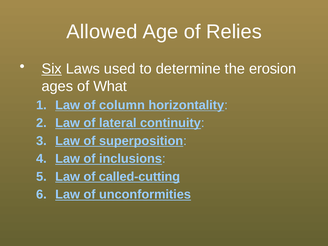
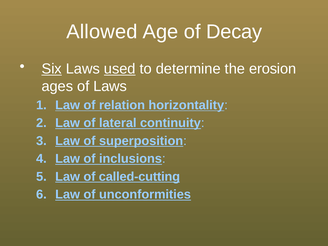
Relies: Relies -> Decay (234, 32)
used underline: none -> present (120, 69)
of What: What -> Laws (110, 86)
column: column -> relation (122, 105)
